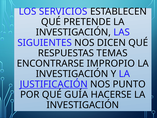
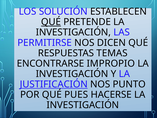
SERVICIOS: SERVICIOS -> SOLUCIÓN (63, 12)
QUÉ underline: none -> present (51, 22)
SIGUIENTES: SIGUIENTES -> PERMITIRSE (45, 43)
GUÍA: GUÍA -> PUES (76, 94)
